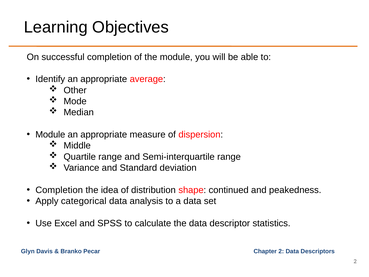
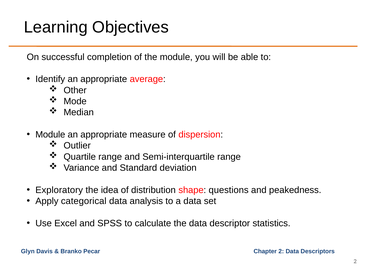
Middle: Middle -> Outlier (77, 146)
Completion: Completion -> Exploratory (59, 190)
continued: continued -> questions (229, 190)
